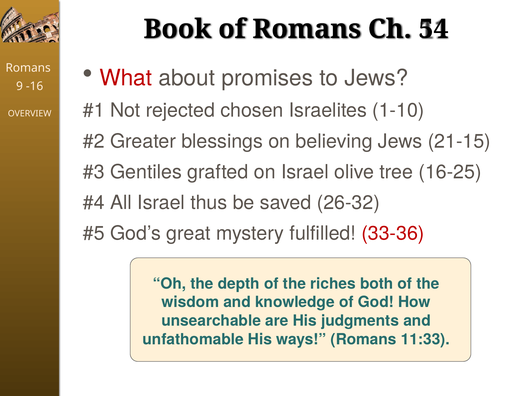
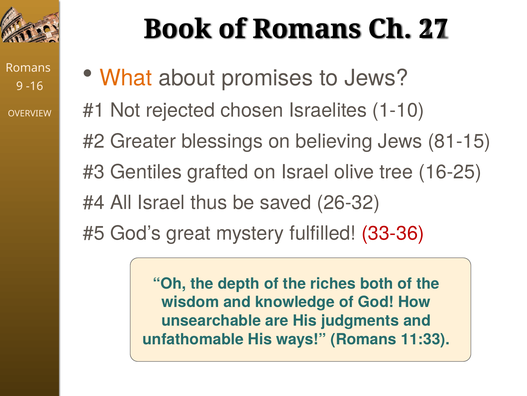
54: 54 -> 27 (433, 29)
What colour: red -> orange (126, 78)
21-15: 21-15 -> 81-15 (459, 141)
